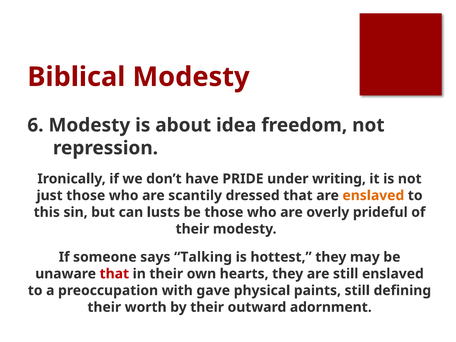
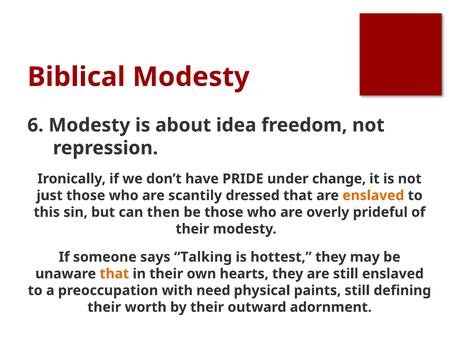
writing: writing -> change (339, 179)
lusts: lusts -> then (163, 212)
that colour: red -> orange (114, 274)
gave: gave -> need (213, 290)
